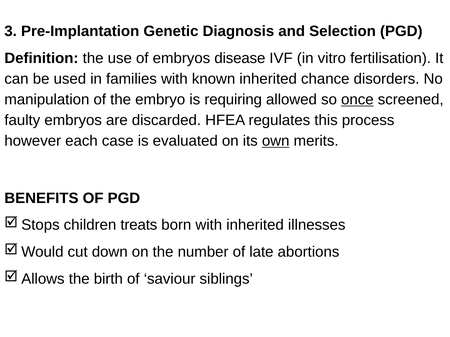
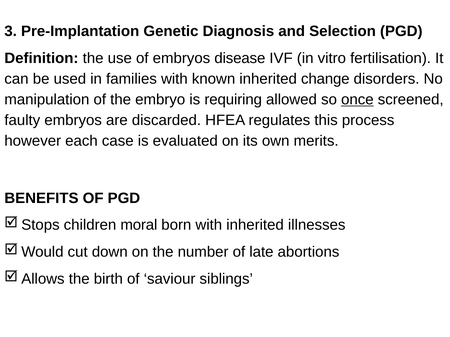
chance: chance -> change (325, 79)
own underline: present -> none (276, 141)
treats: treats -> moral (139, 225)
